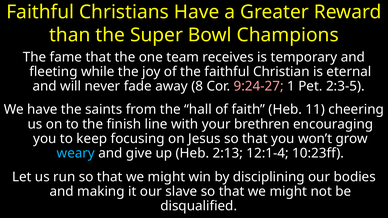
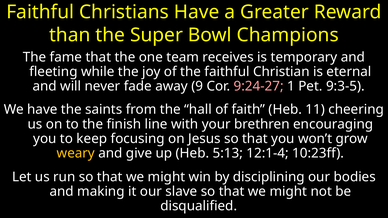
8: 8 -> 9 (197, 86)
2:3-5: 2:3-5 -> 9:3-5 (345, 86)
weary colour: light blue -> yellow (76, 153)
2:13: 2:13 -> 5:13 (228, 153)
